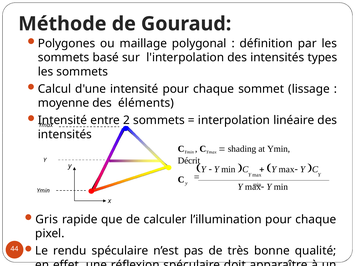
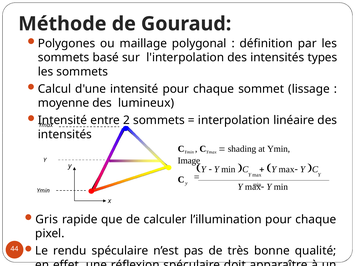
éléments: éléments -> lumineux (146, 103)
Décrit: Décrit -> Image (189, 161)
